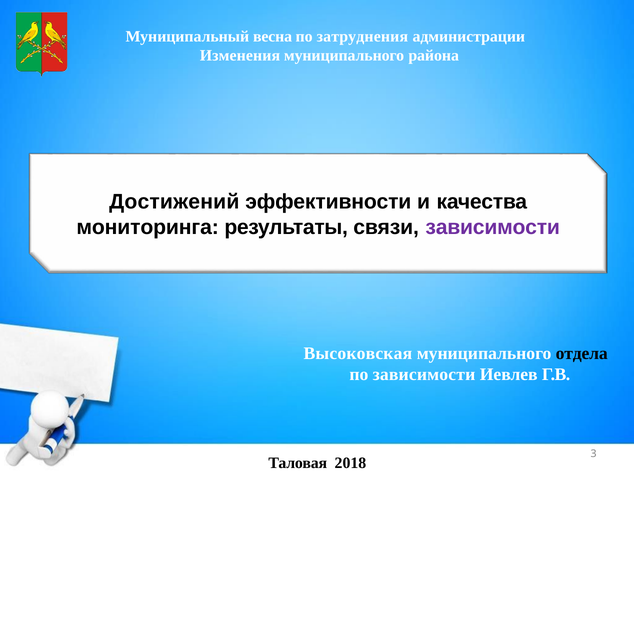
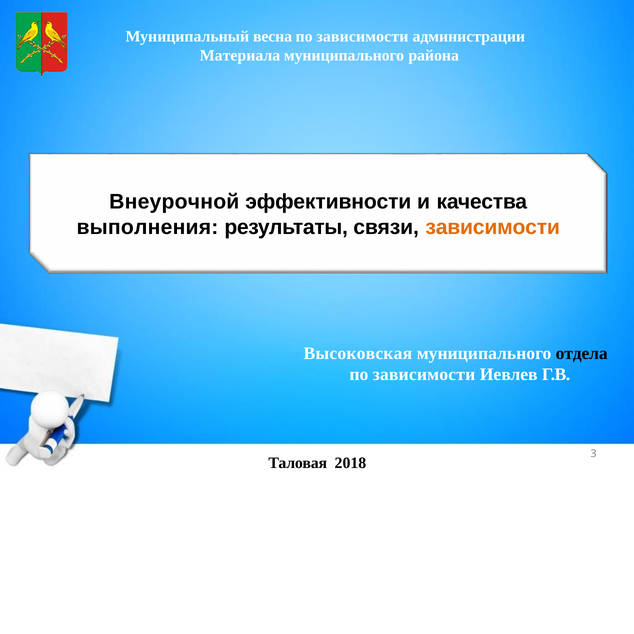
затруднения: затруднения -> зависимости (362, 36)
Изменения: Изменения -> Материала (240, 55)
Достижений: Достижений -> Внеурочной (174, 202)
мониторинга: мониторинга -> выполнения (147, 227)
зависимости colour: purple -> orange (493, 227)
